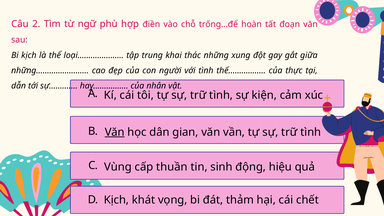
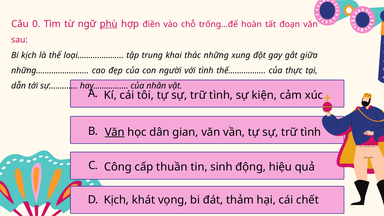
2: 2 -> 0 (36, 24)
phù underline: none -> present (109, 24)
Vùng: Vùng -> Công (118, 167)
